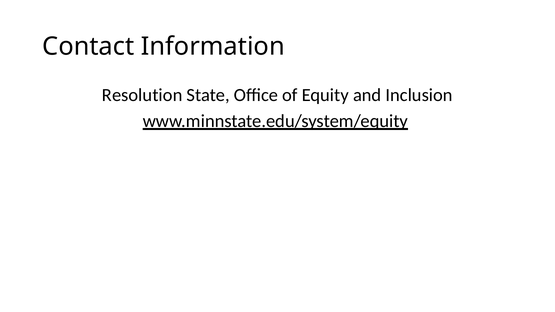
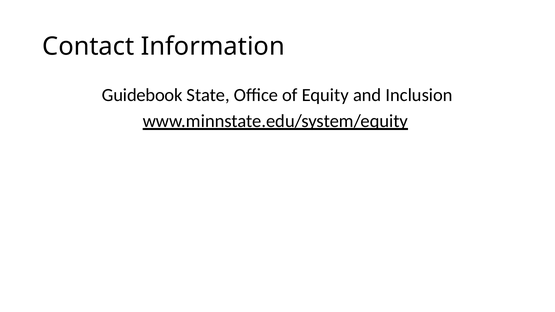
Resolution: Resolution -> Guidebook (142, 95)
